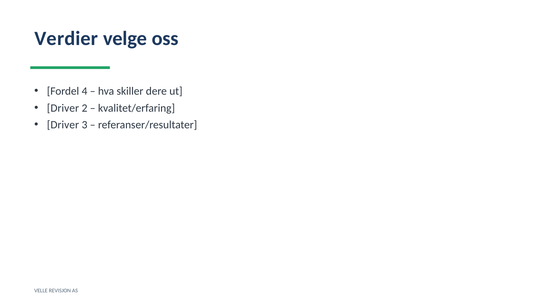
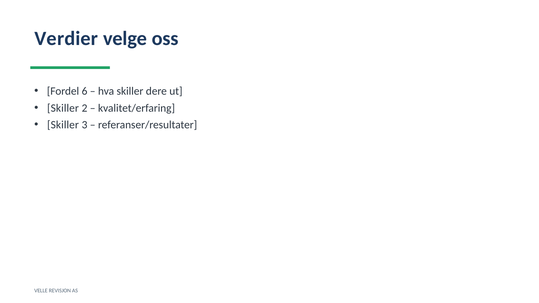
4: 4 -> 6 (85, 91)
Driver: Driver -> Skiller (63, 108)
Driver: Driver -> Skiller (63, 125)
